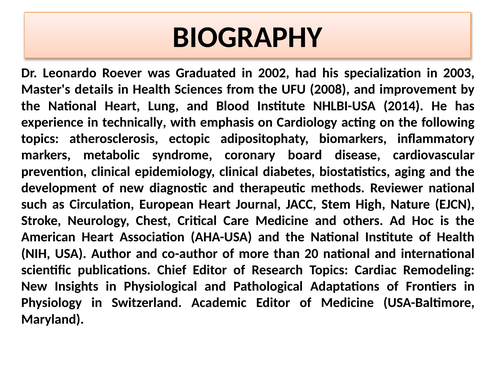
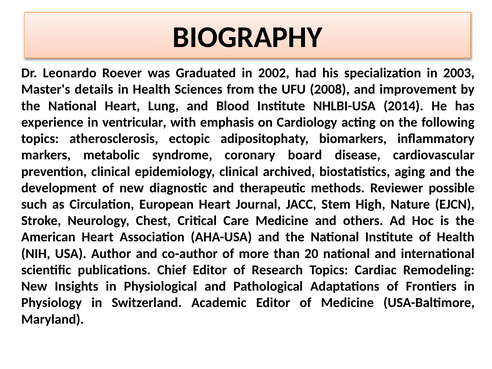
technically: technically -> ventricular (134, 122)
diabetes: diabetes -> archived (289, 172)
Reviewer national: national -> possible (452, 188)
